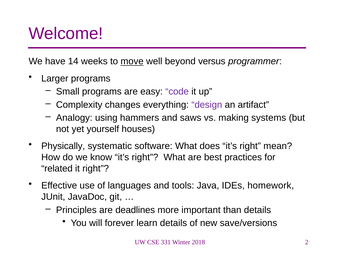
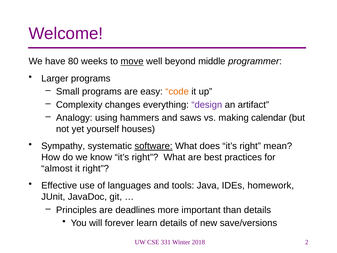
14: 14 -> 80 (73, 61)
versus: versus -> middle (212, 61)
code colour: purple -> orange (177, 91)
systems: systems -> calendar (269, 118)
Physically: Physically -> Sympathy (63, 146)
software underline: none -> present (154, 146)
related: related -> almost (57, 168)
